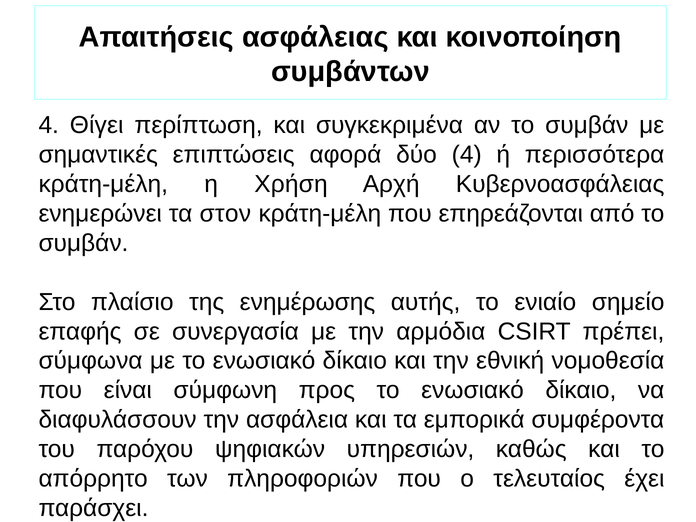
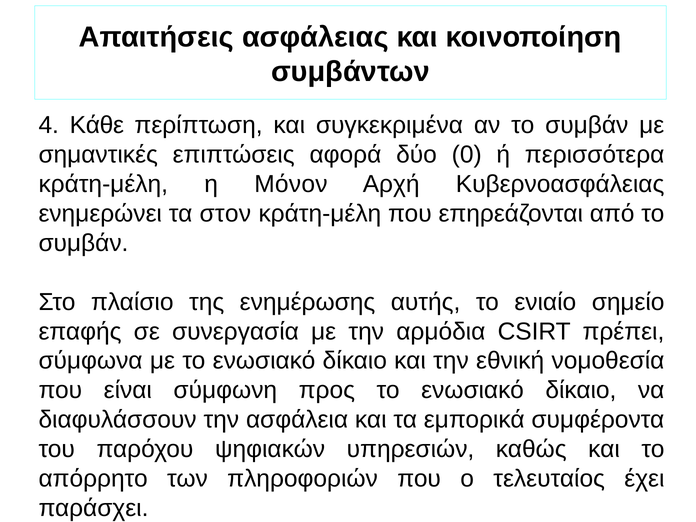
Θίγει: Θίγει -> Κάθε (97, 125)
δύο 4: 4 -> 0 (467, 155)
Χρήση: Χρήση -> Μόνον (291, 184)
